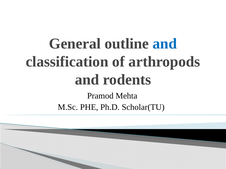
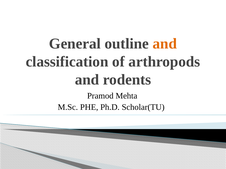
and colour: blue -> orange (165, 44)
